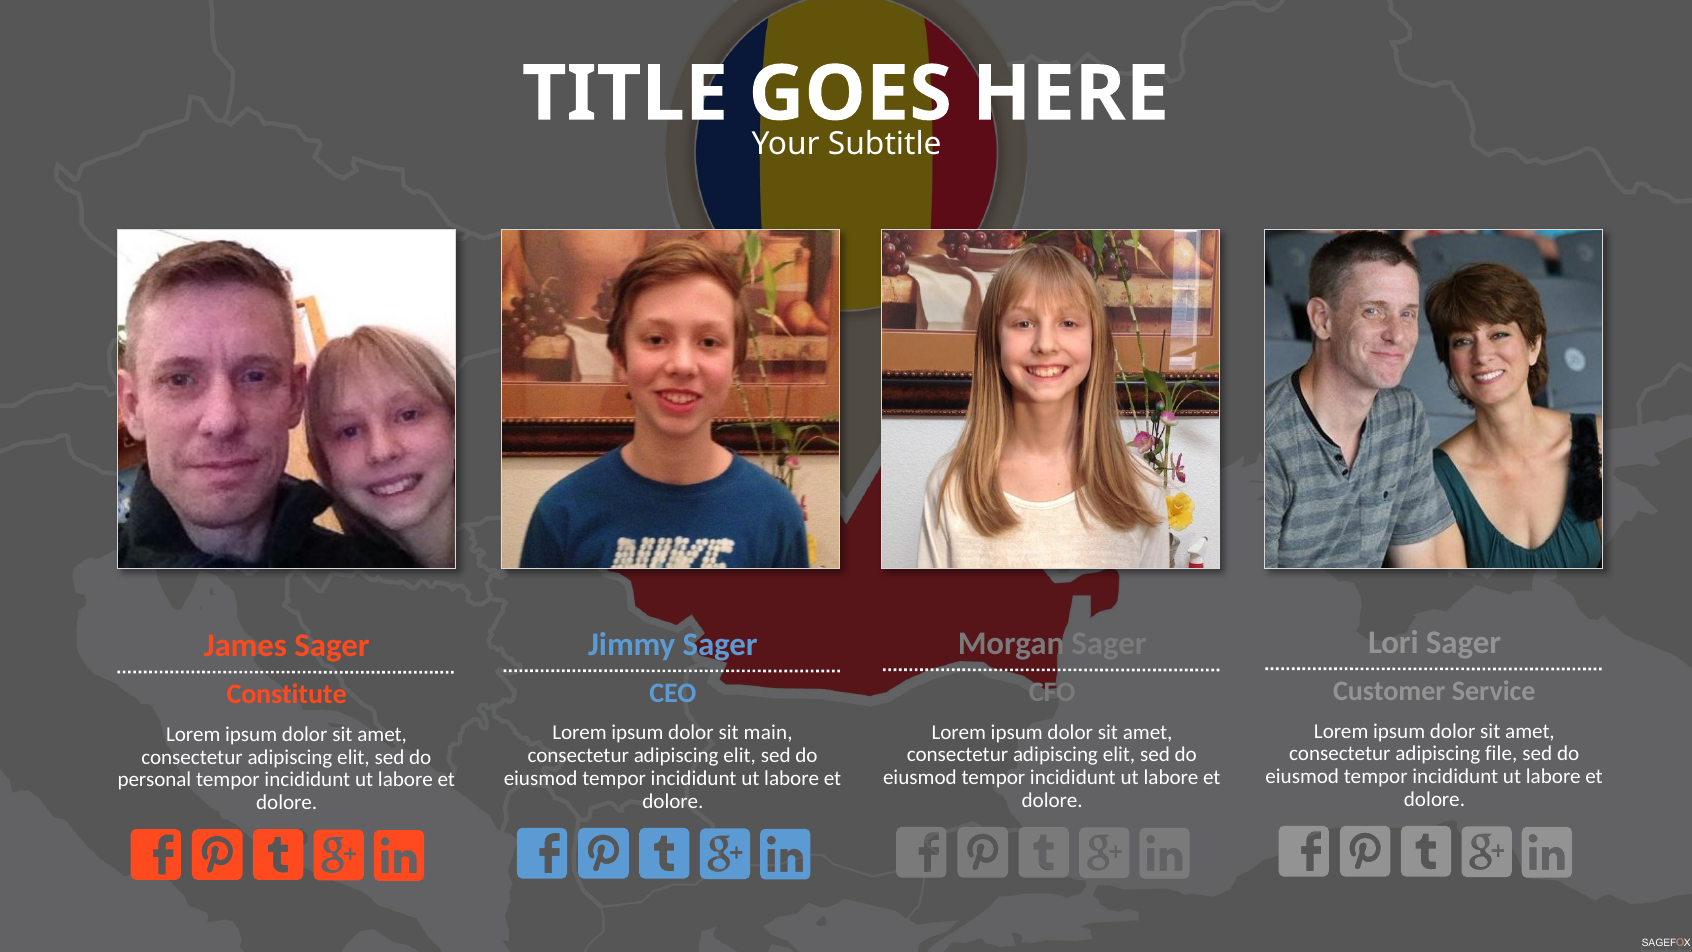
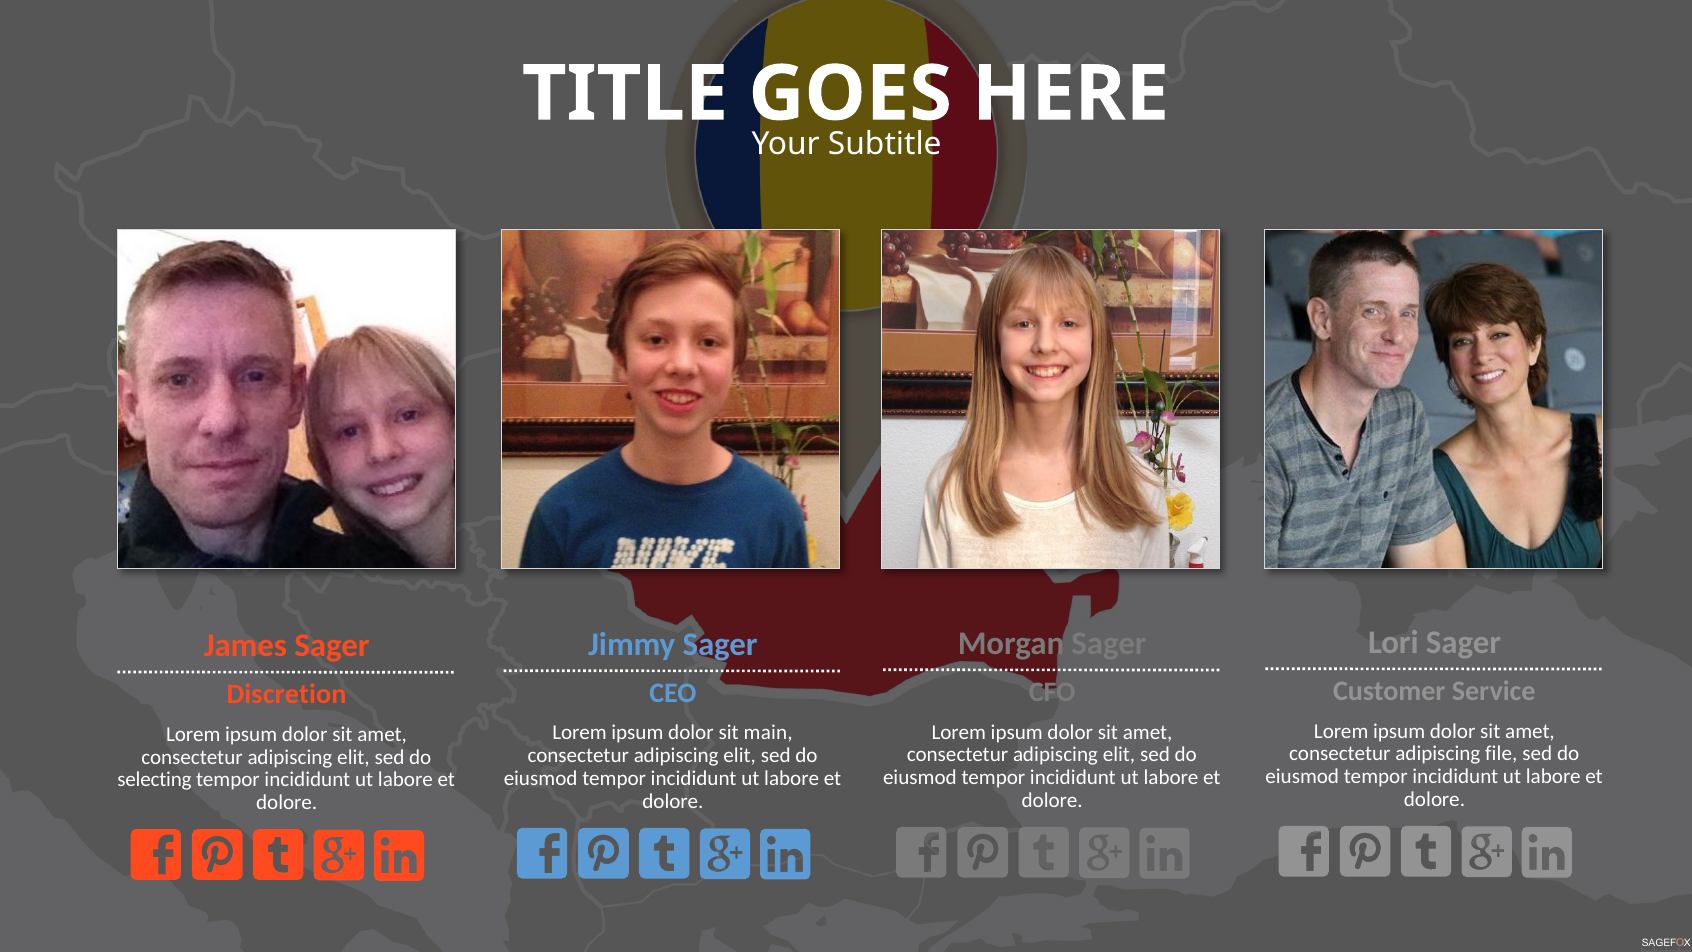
Constitute: Constitute -> Discretion (286, 694)
personal: personal -> selecting (154, 780)
